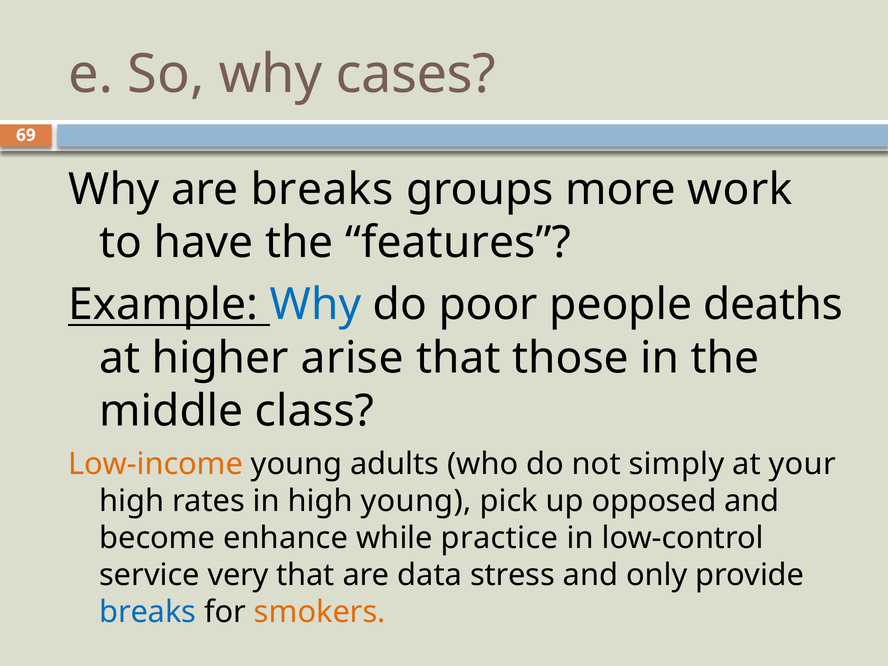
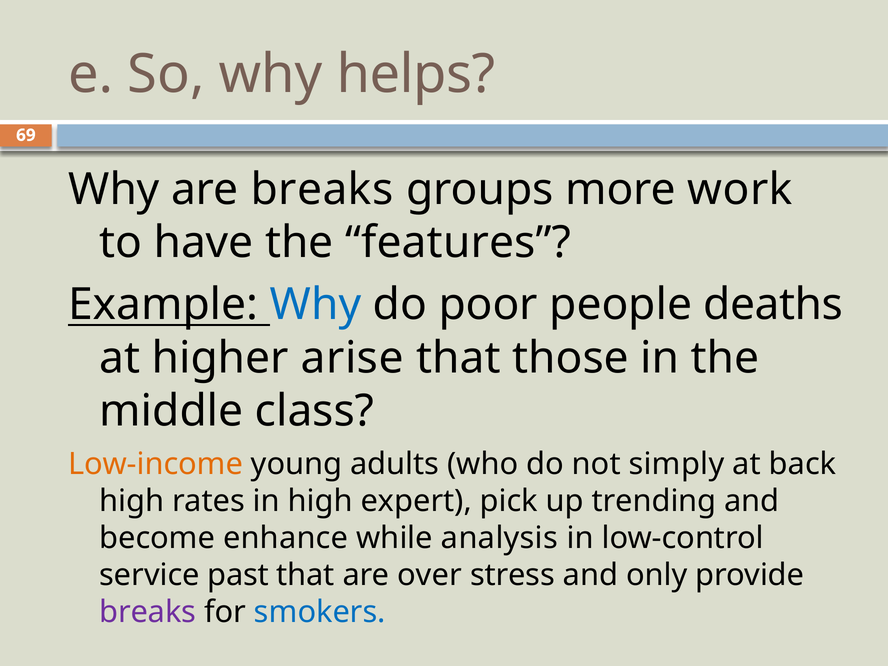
cases: cases -> helps (416, 74)
your: your -> back (803, 464)
high young: young -> expert (416, 501)
opposed: opposed -> trending (654, 501)
practice: practice -> analysis (499, 538)
very: very -> past (238, 575)
data: data -> over (430, 575)
breaks colour: blue -> purple (148, 612)
smokers colour: orange -> blue (320, 612)
